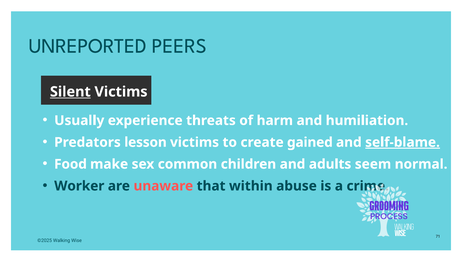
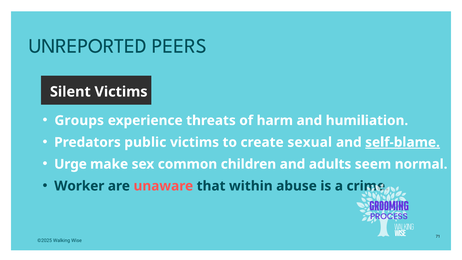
Silent underline: present -> none (70, 92)
Usually: Usually -> Groups (79, 120)
lesson: lesson -> public (145, 142)
gained: gained -> sexual (310, 142)
Food: Food -> Urge (70, 164)
